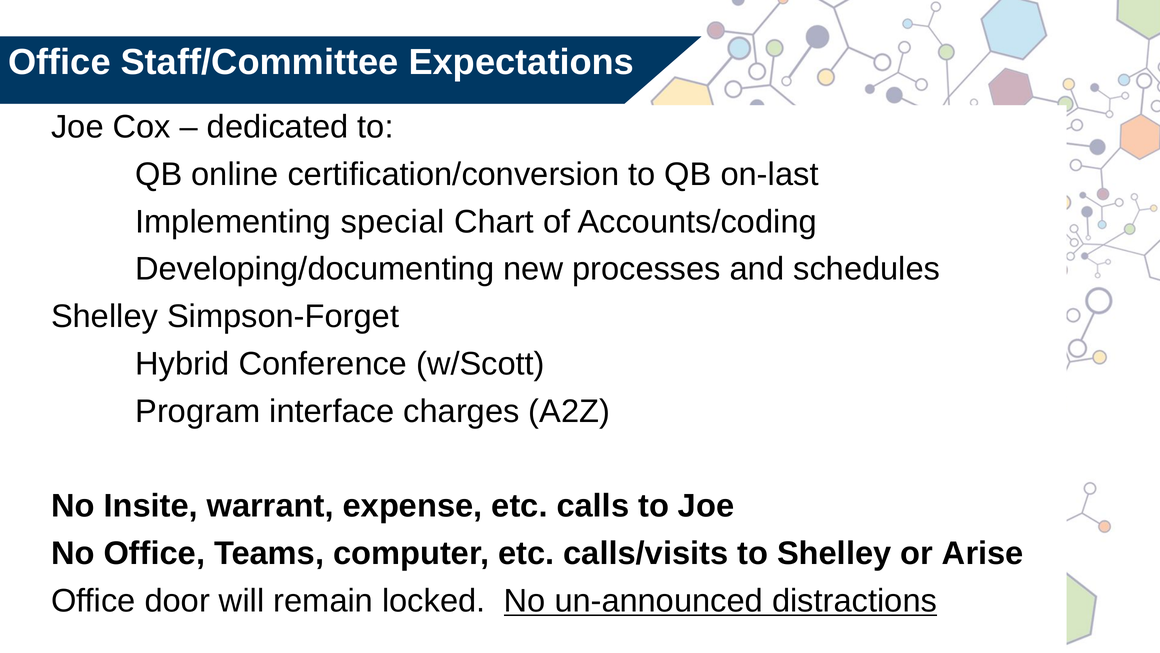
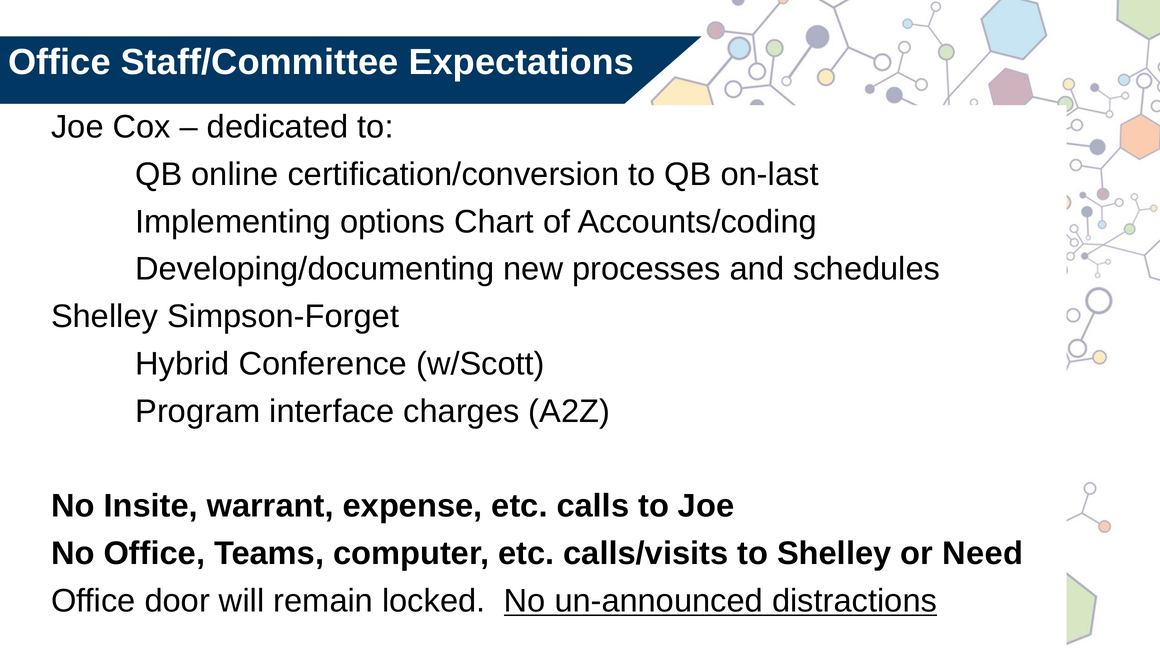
special: special -> options (393, 222)
Arise: Arise -> Need (983, 553)
